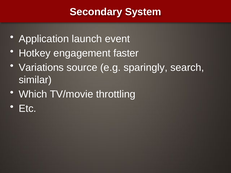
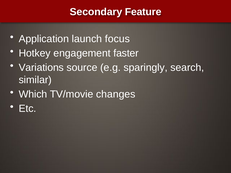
System: System -> Feature (143, 12)
event: event -> focus (117, 39)
throttling: throttling -> changes (116, 94)
